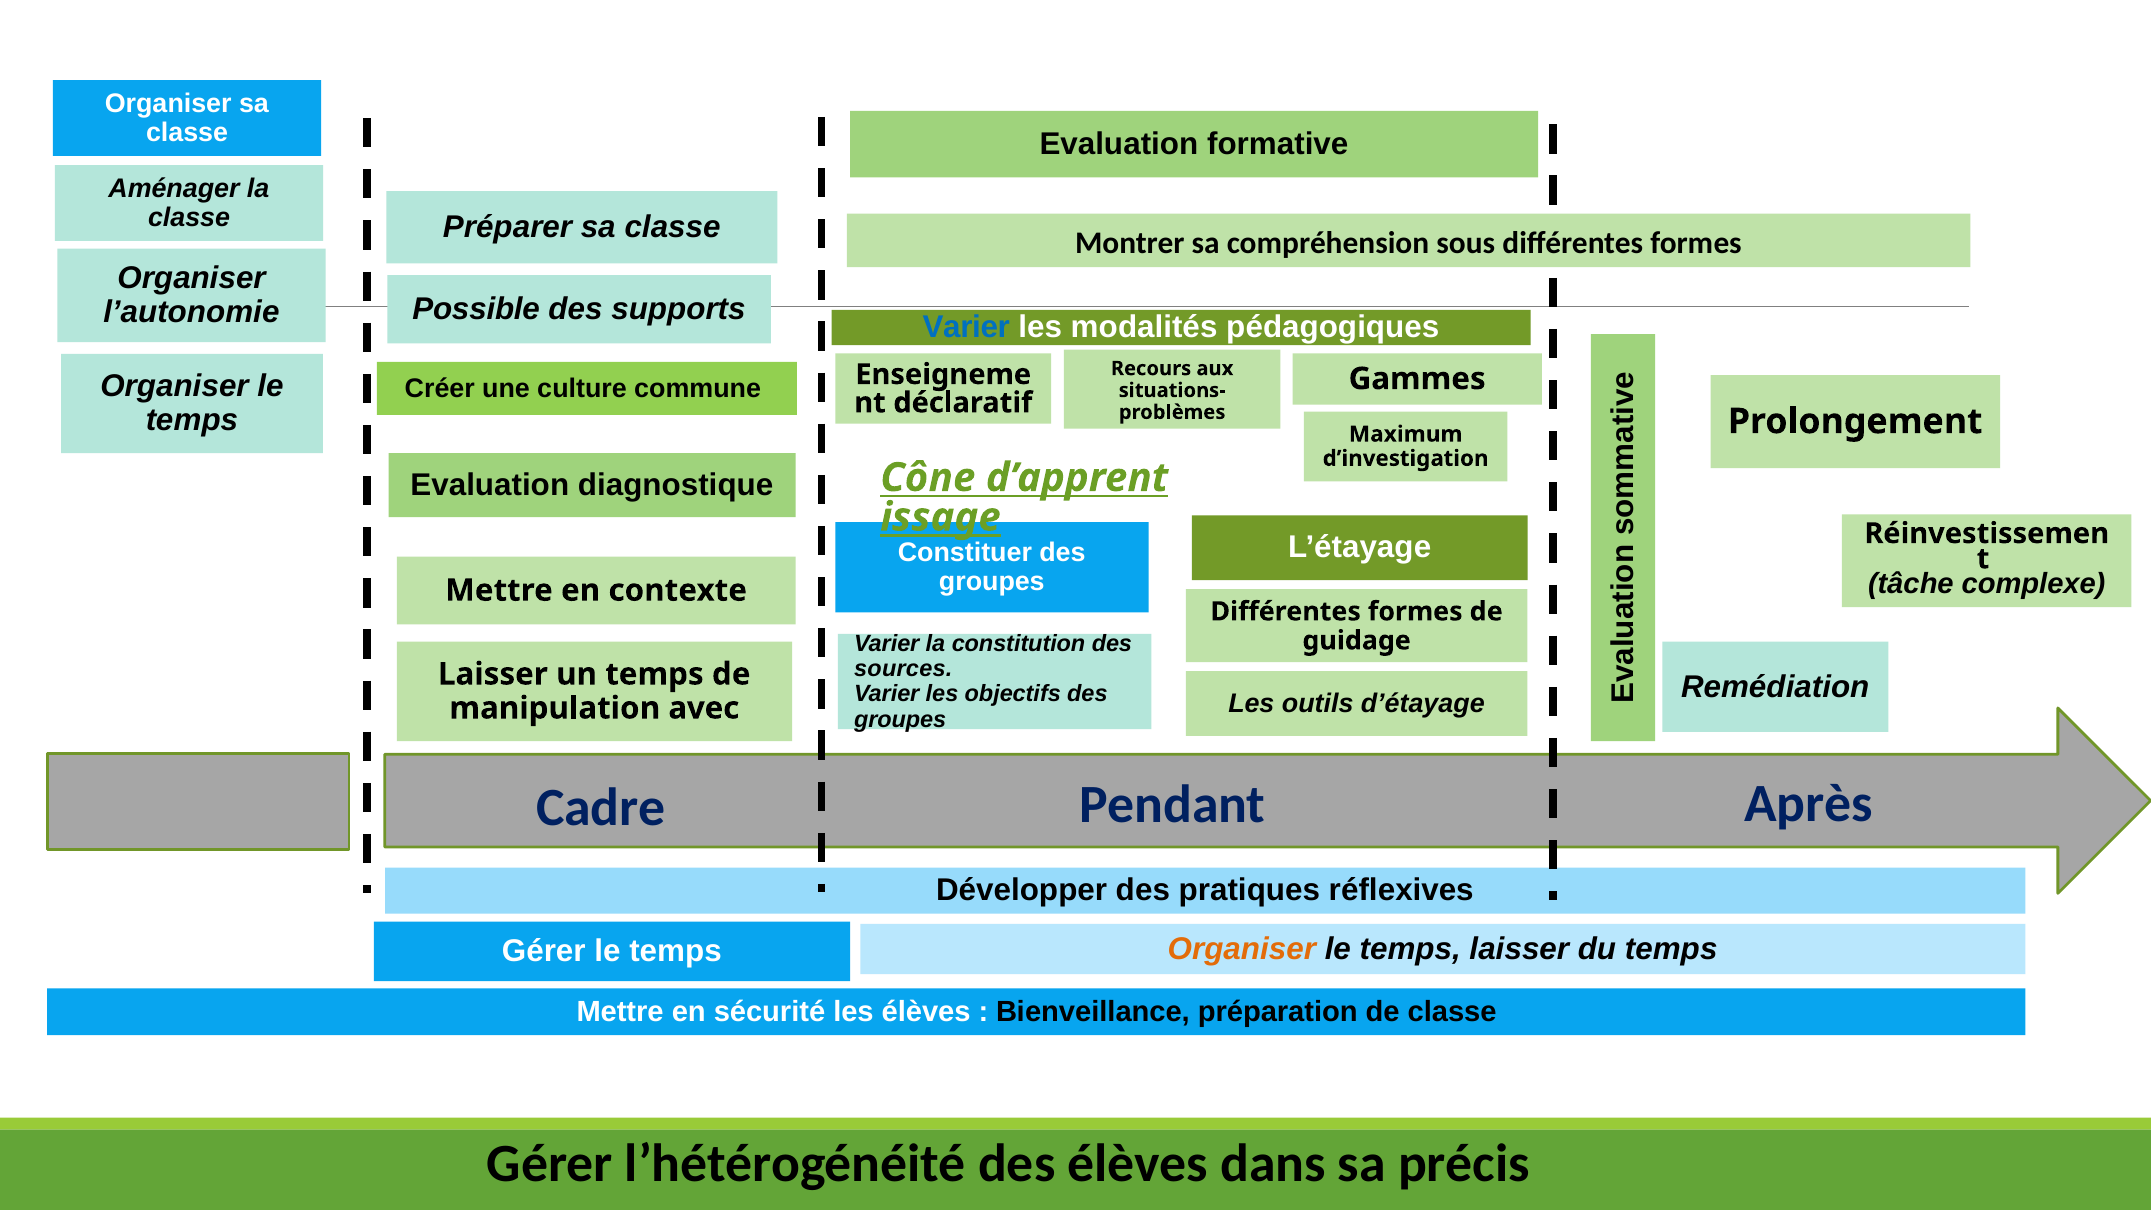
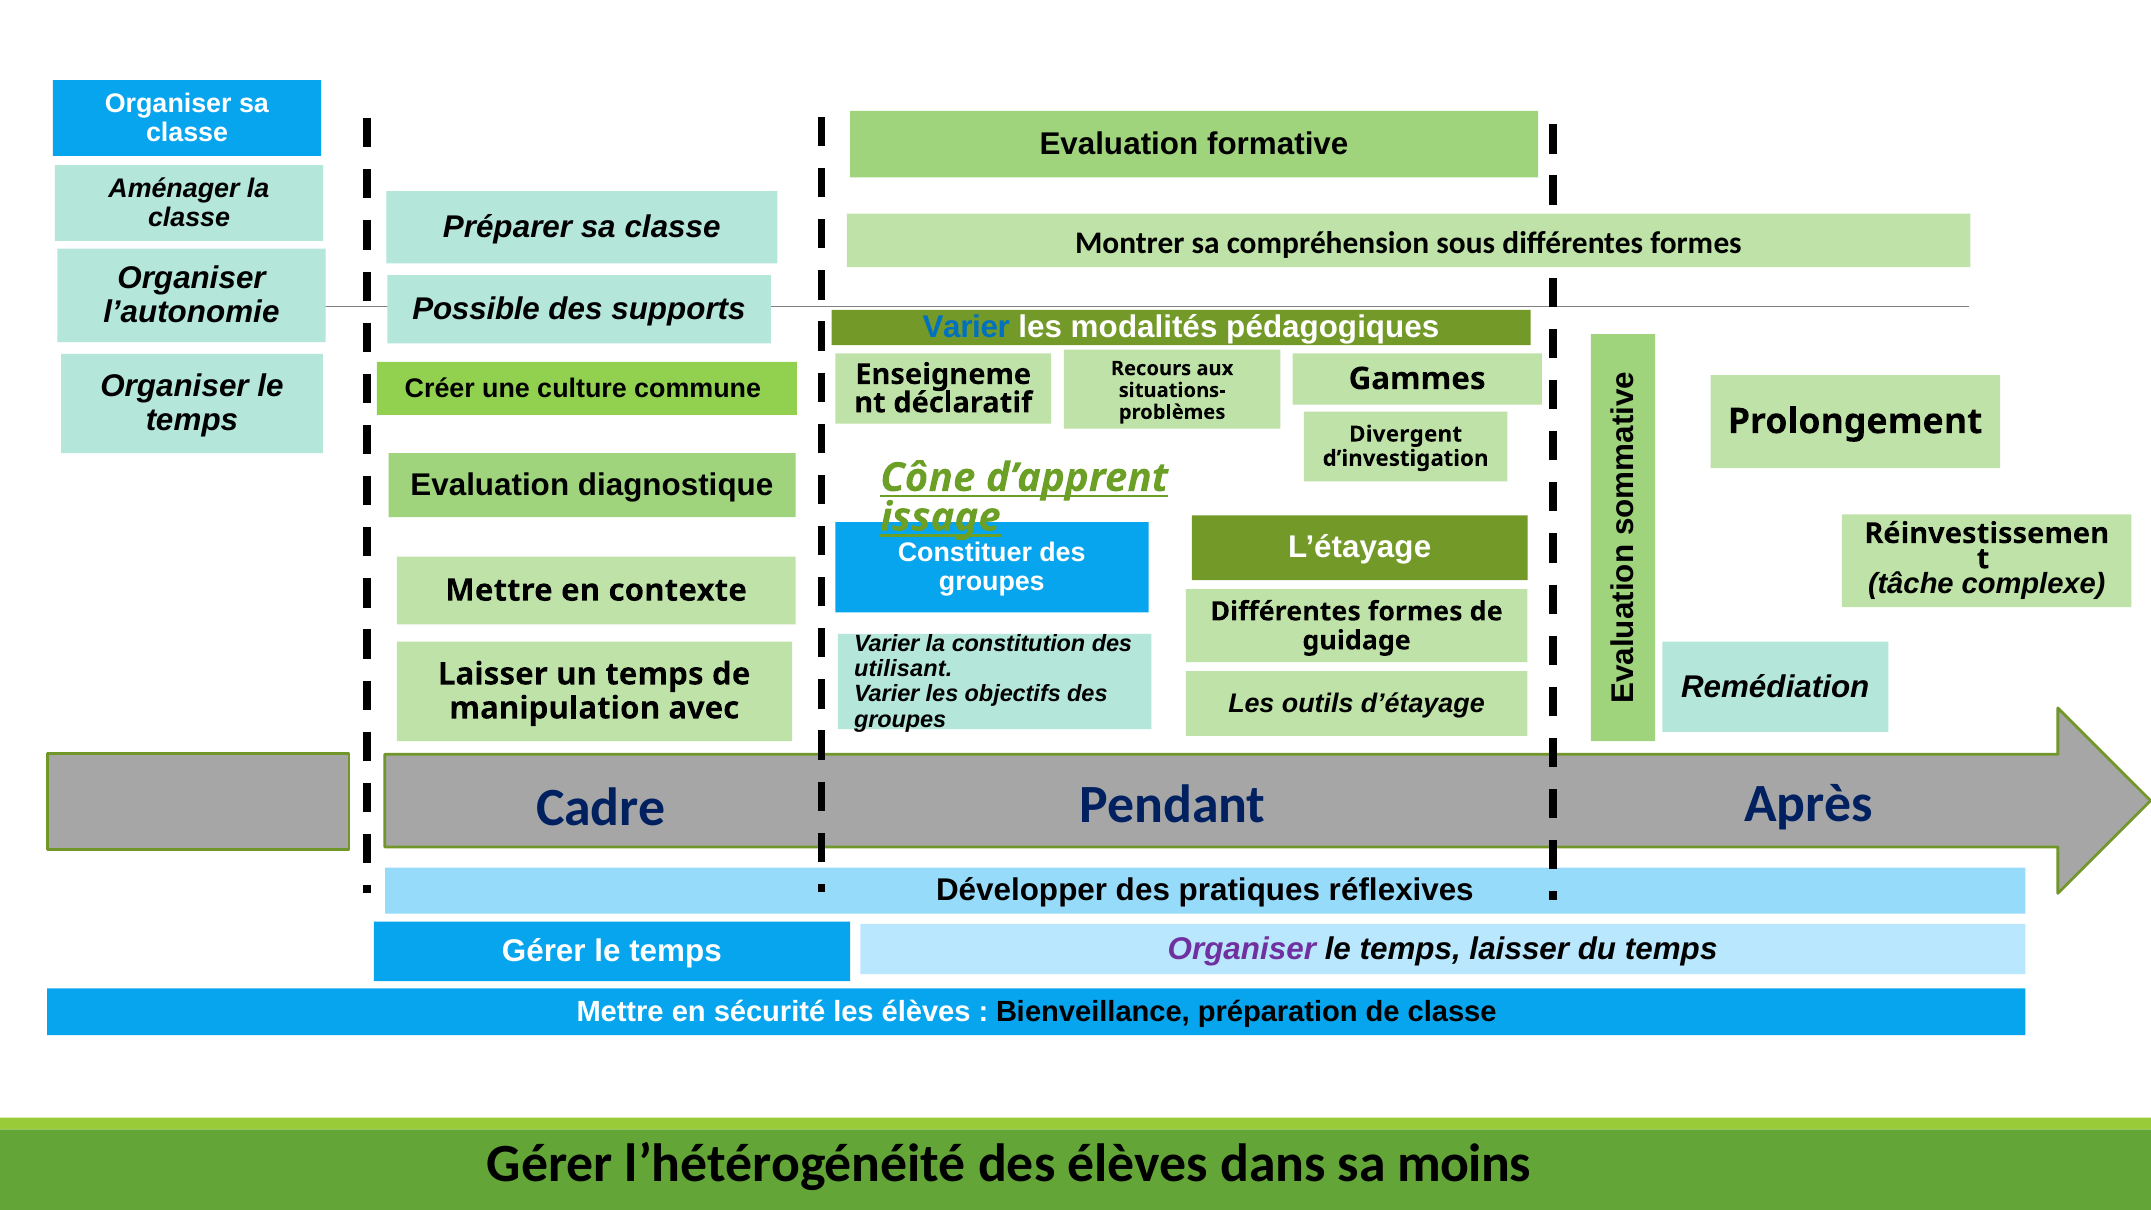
Maximum: Maximum -> Divergent (1406, 434)
sources: sources -> utilisant (903, 669)
Organiser colour: orange -> purple (1242, 949)
précis: précis -> moins (1464, 1163)
